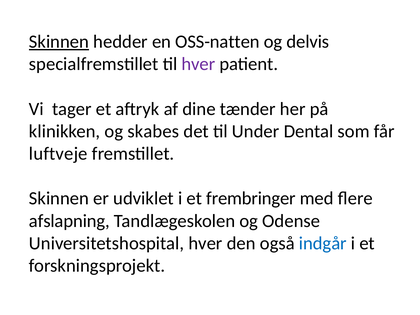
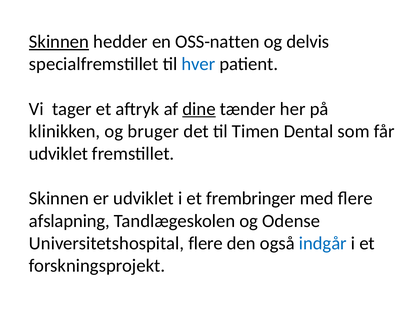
hver colour: purple -> blue (198, 64)
dine underline: none -> present (199, 109)
skabes: skabes -> bruger (153, 131)
Under: Under -> Timen (256, 131)
luftveje: luftveje -> udviklet (58, 154)
Universitetshospital hver: hver -> flere (206, 243)
